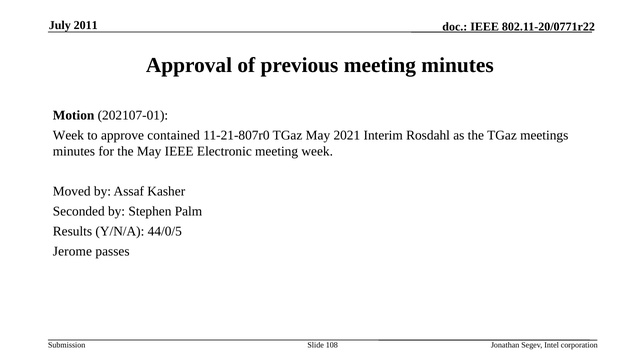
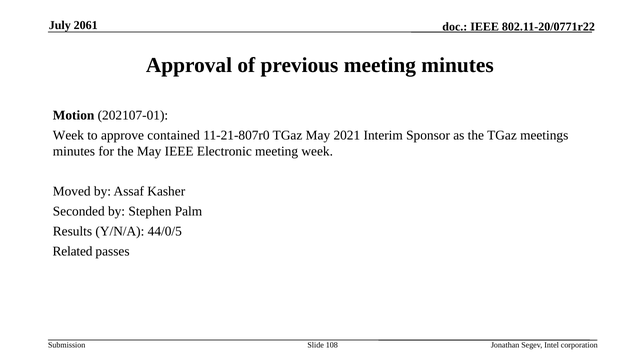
2011: 2011 -> 2061 (86, 25)
Rosdahl: Rosdahl -> Sponsor (428, 135)
Jerome: Jerome -> Related (73, 251)
